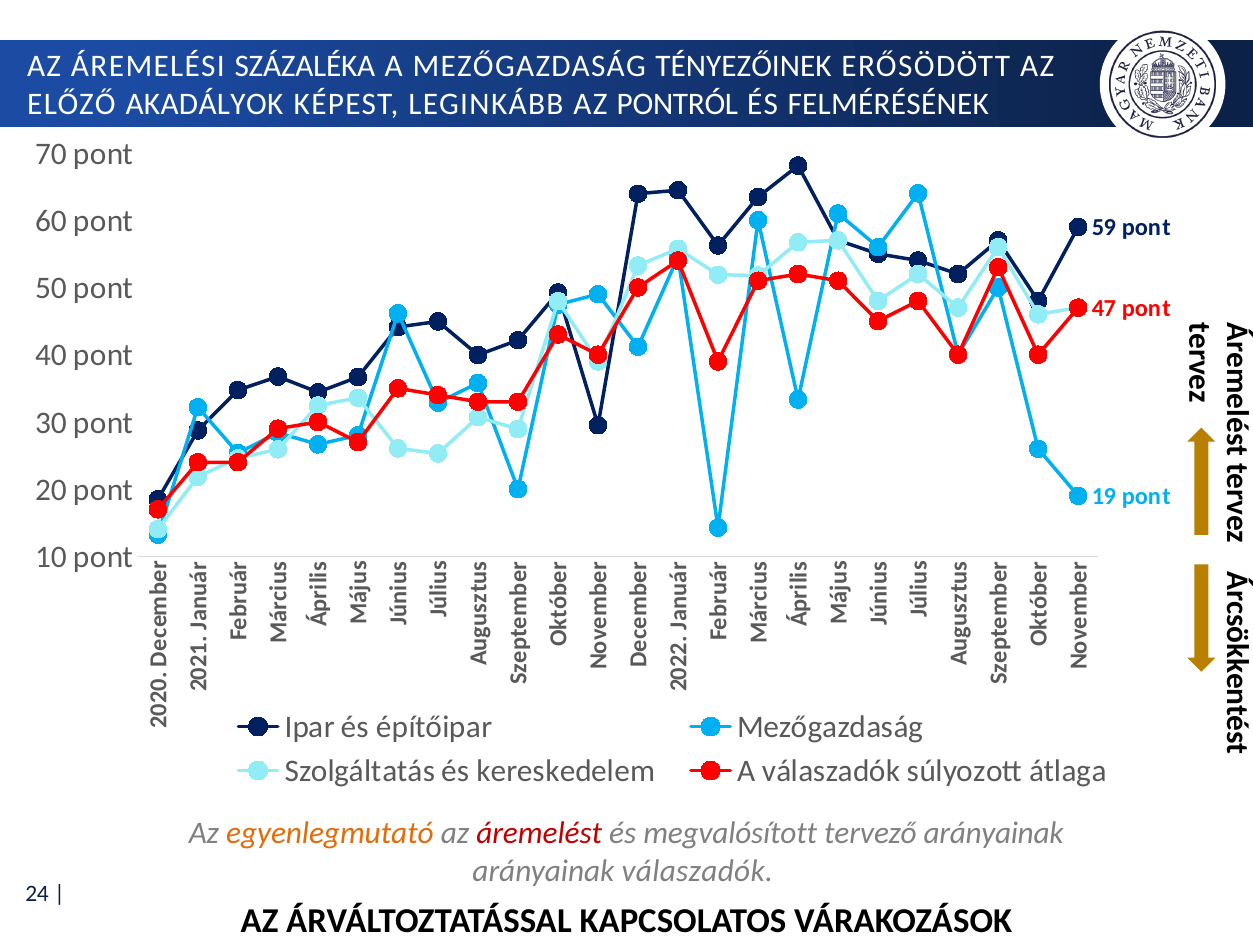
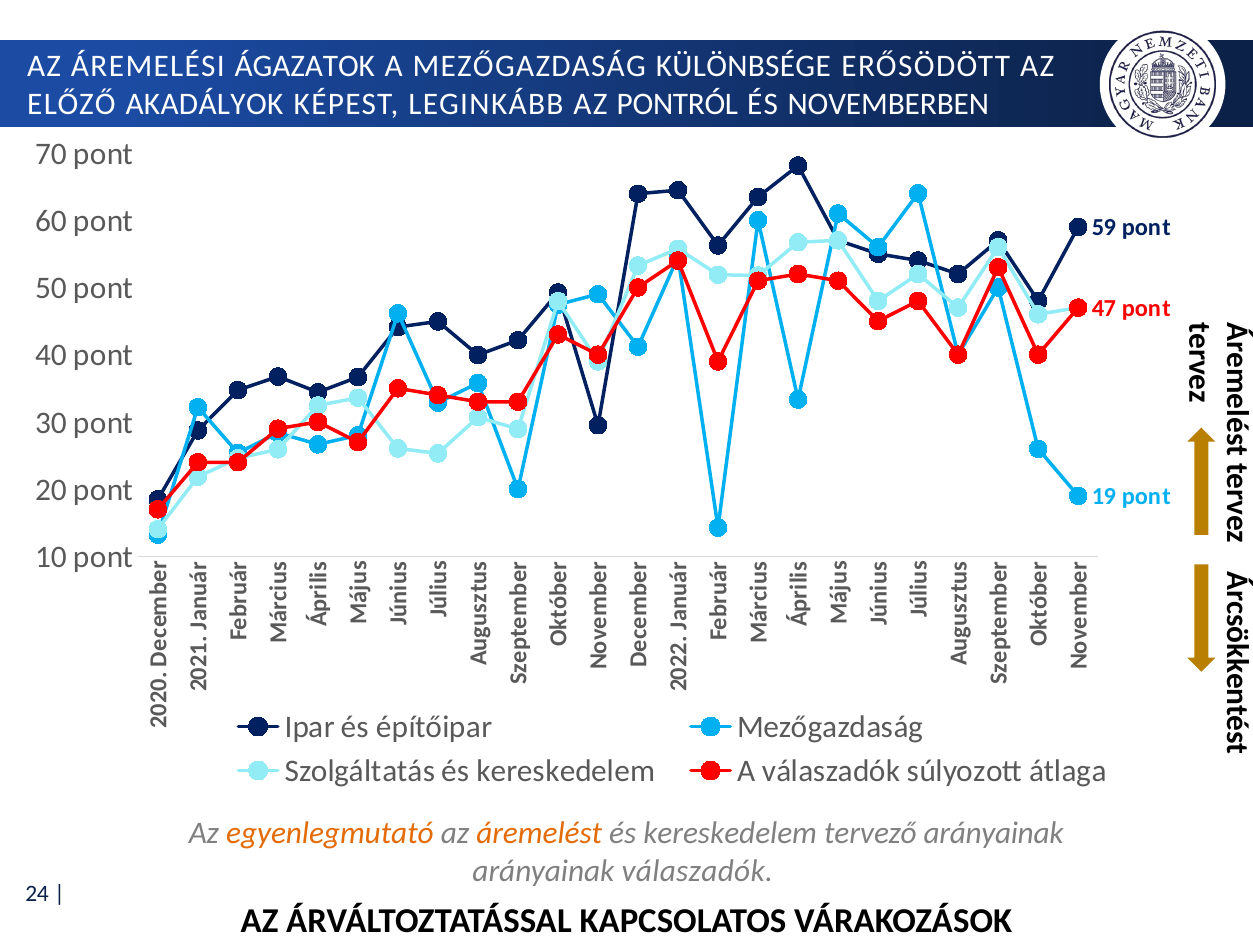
SZÁZALÉKA: SZÁZALÉKA -> ÁGAZATOK (305, 67)
TÉNYEZŐINEK: TÉNYEZŐINEK -> KÜLÖNBSÉGE (743, 67)
FELMÉRÉSÉNEK: FELMÉRÉSÉNEK -> NOVEMBERBEN (888, 104)
áremelést colour: red -> orange (539, 833)
megvalósított: megvalósított -> kereskedelem (730, 833)
